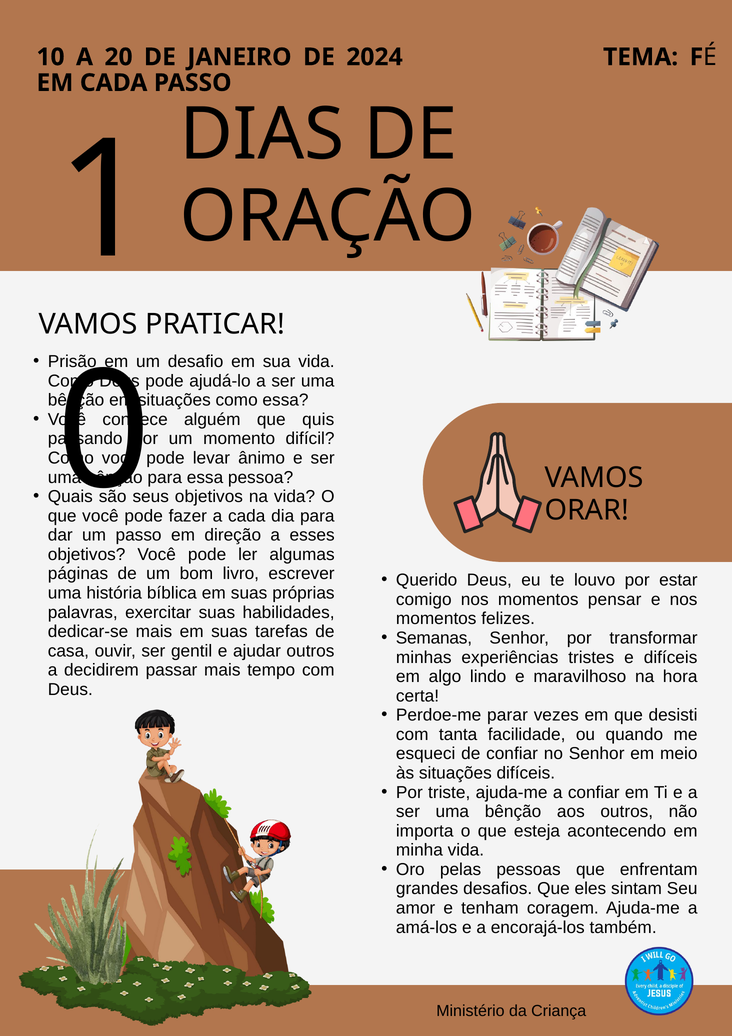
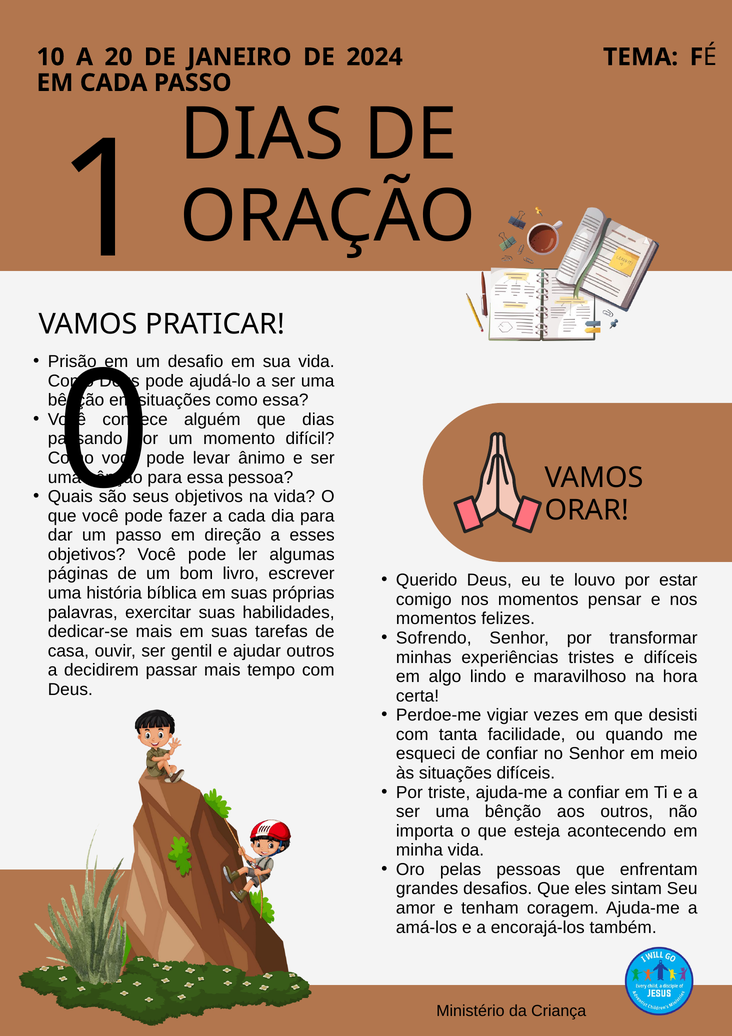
que quis: quis -> dias (318, 419)
Semanas: Semanas -> Sofrendo (434, 638)
parar: parar -> vigiar (508, 715)
